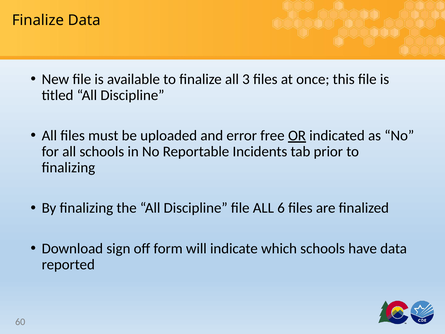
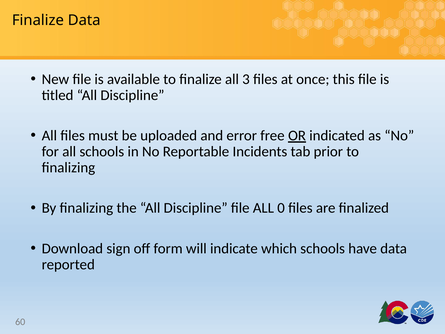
6: 6 -> 0 (281, 208)
